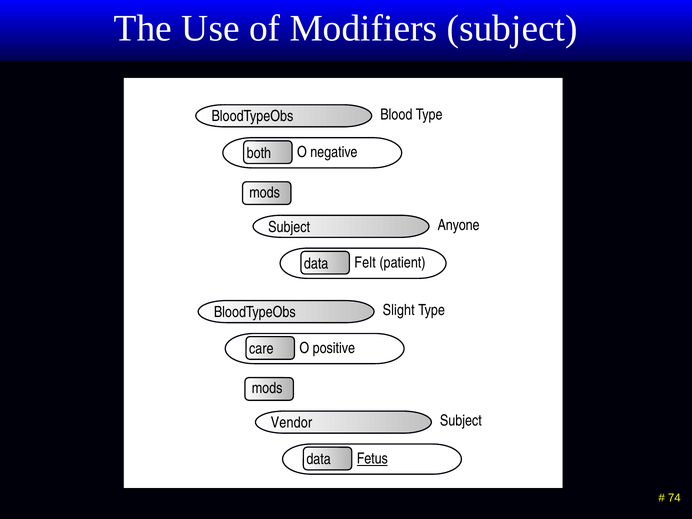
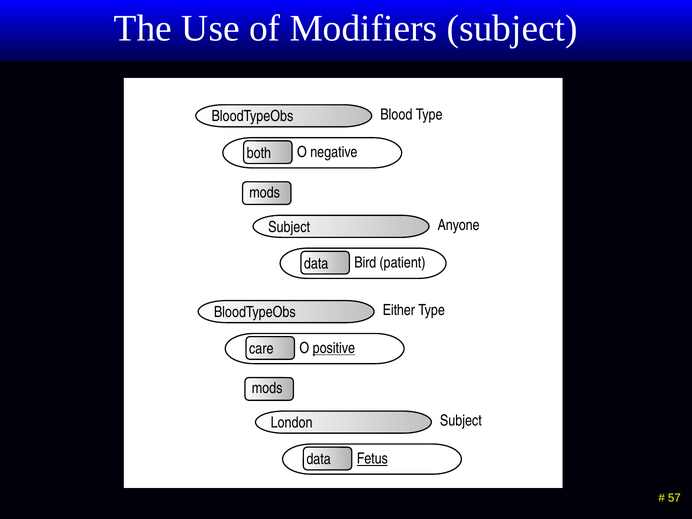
Felt: Felt -> Bird (365, 263)
Slight: Slight -> Either (399, 310)
positive underline: none -> present (334, 348)
Vendor: Vendor -> London (292, 423)
74: 74 -> 57 (674, 498)
